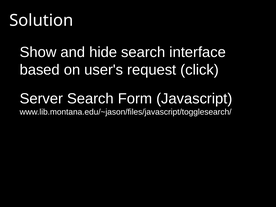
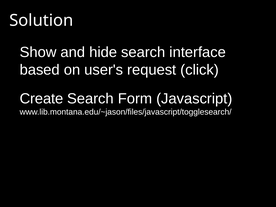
Server: Server -> Create (41, 99)
